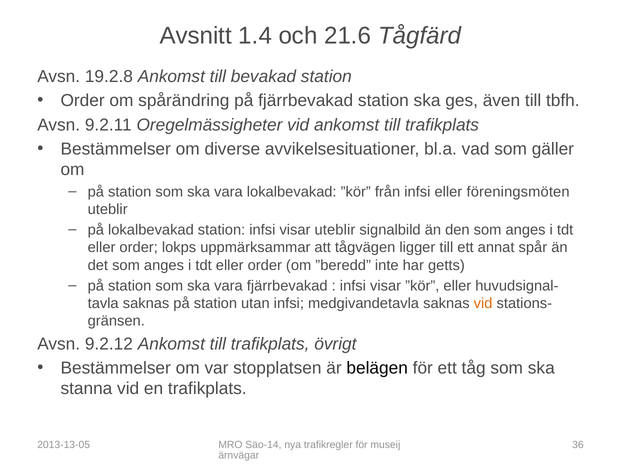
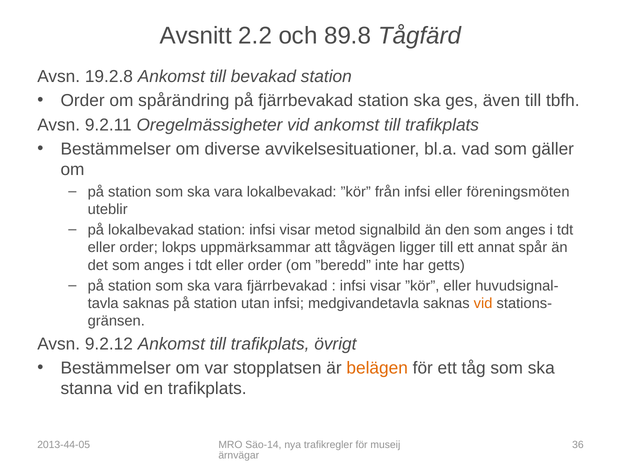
1.4: 1.4 -> 2.2 (255, 36)
21.6: 21.6 -> 89.8 (348, 36)
visar uteblir: uteblir -> metod (335, 230)
belägen colour: black -> orange (377, 368)
2013-13-05: 2013-13-05 -> 2013-44-05 (64, 445)
